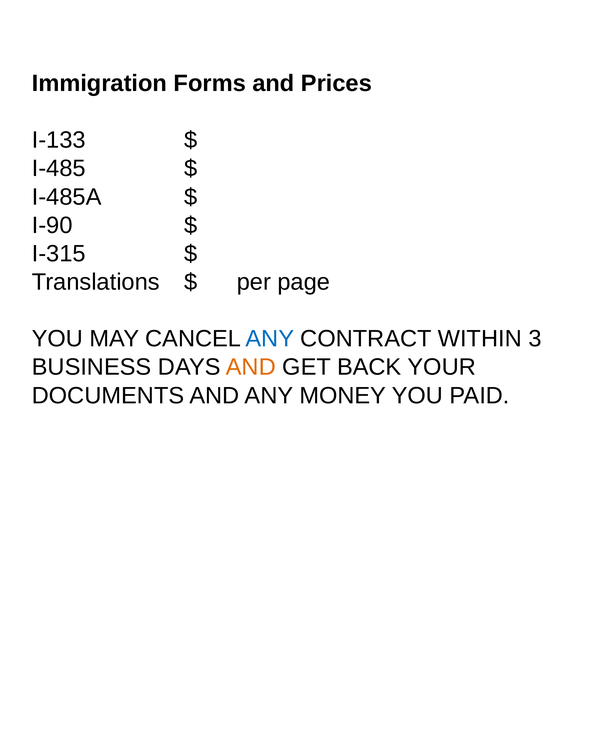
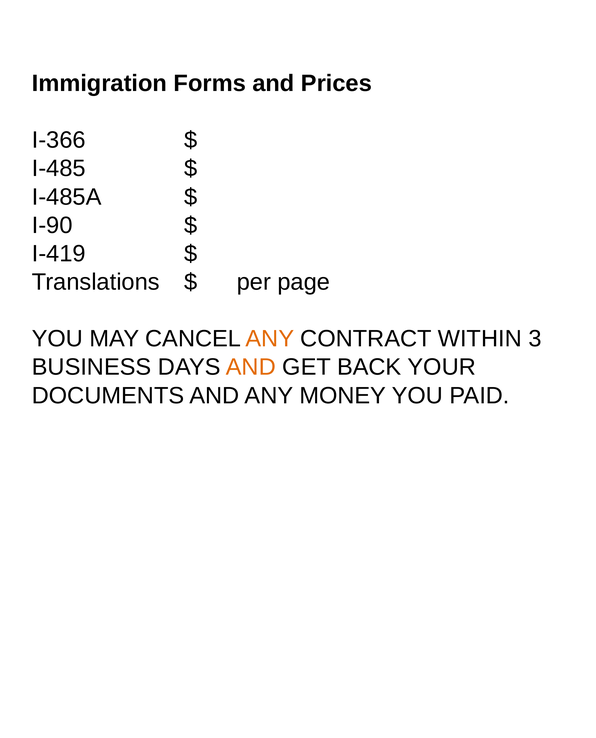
I-133: I-133 -> I-366 (59, 140)
I-315: I-315 -> I-419 (59, 254)
ANY colour: blue -> orange (270, 339)
